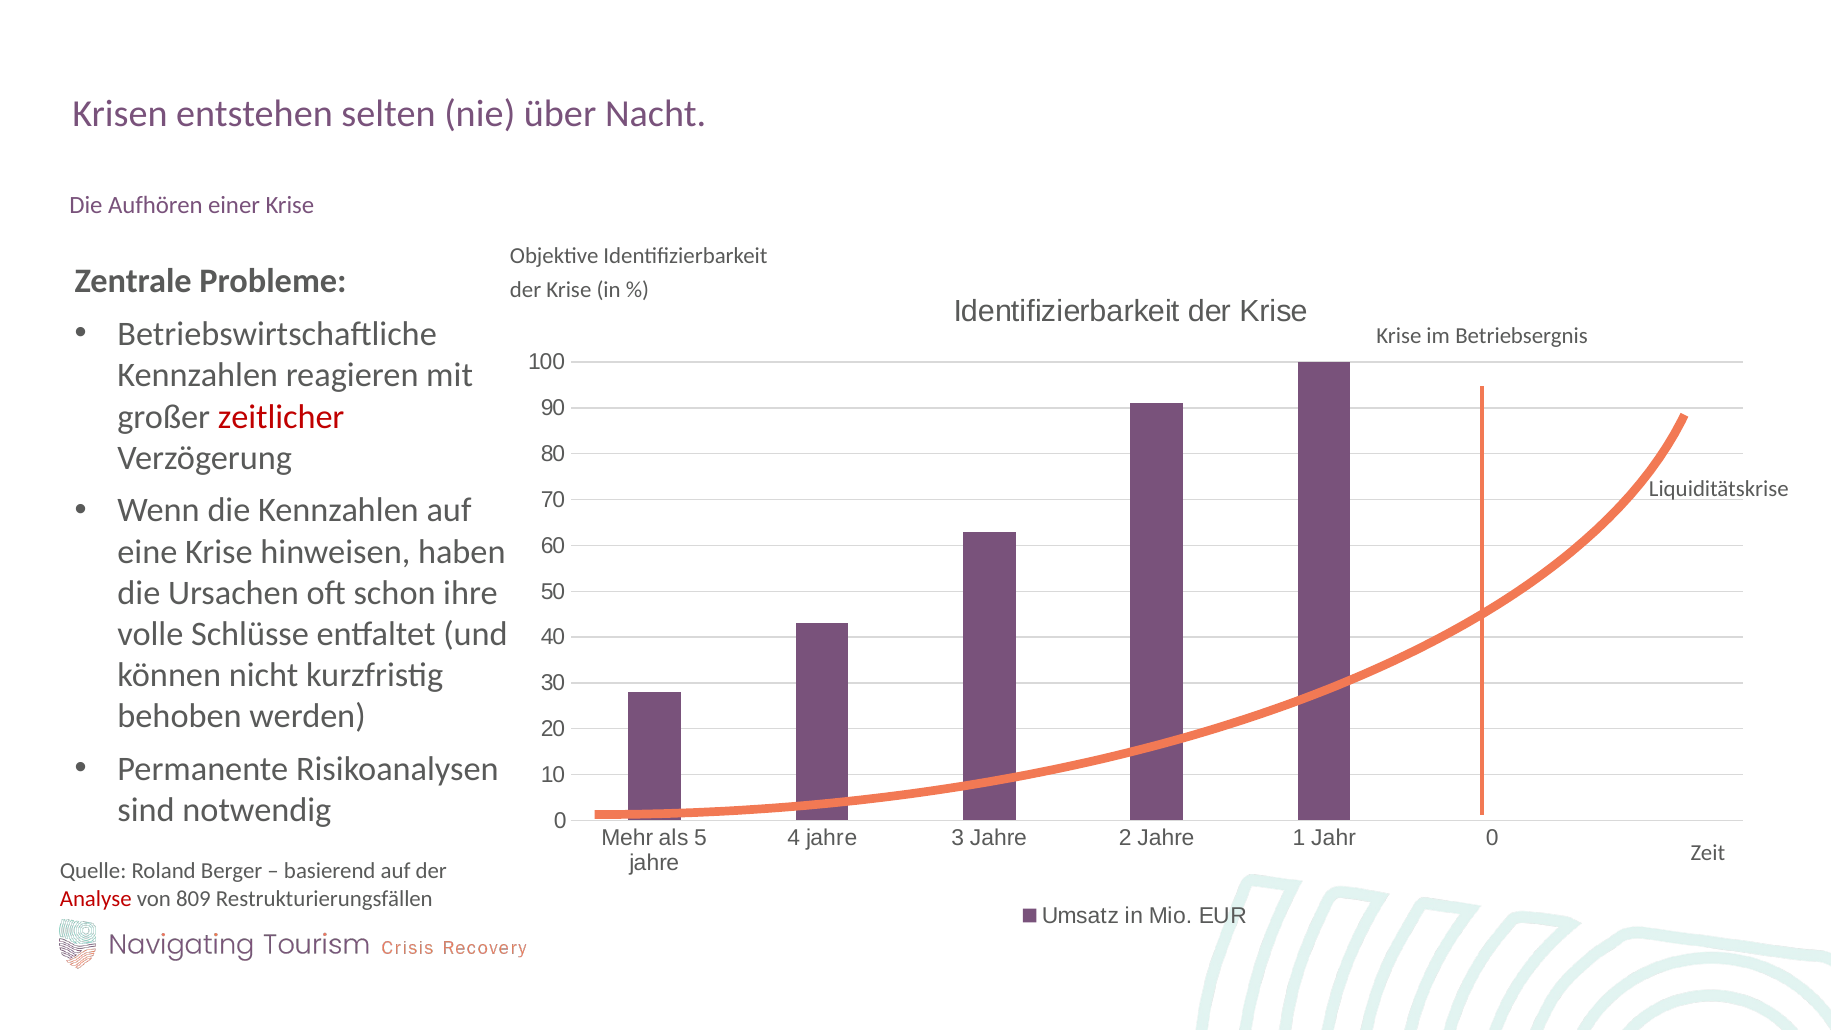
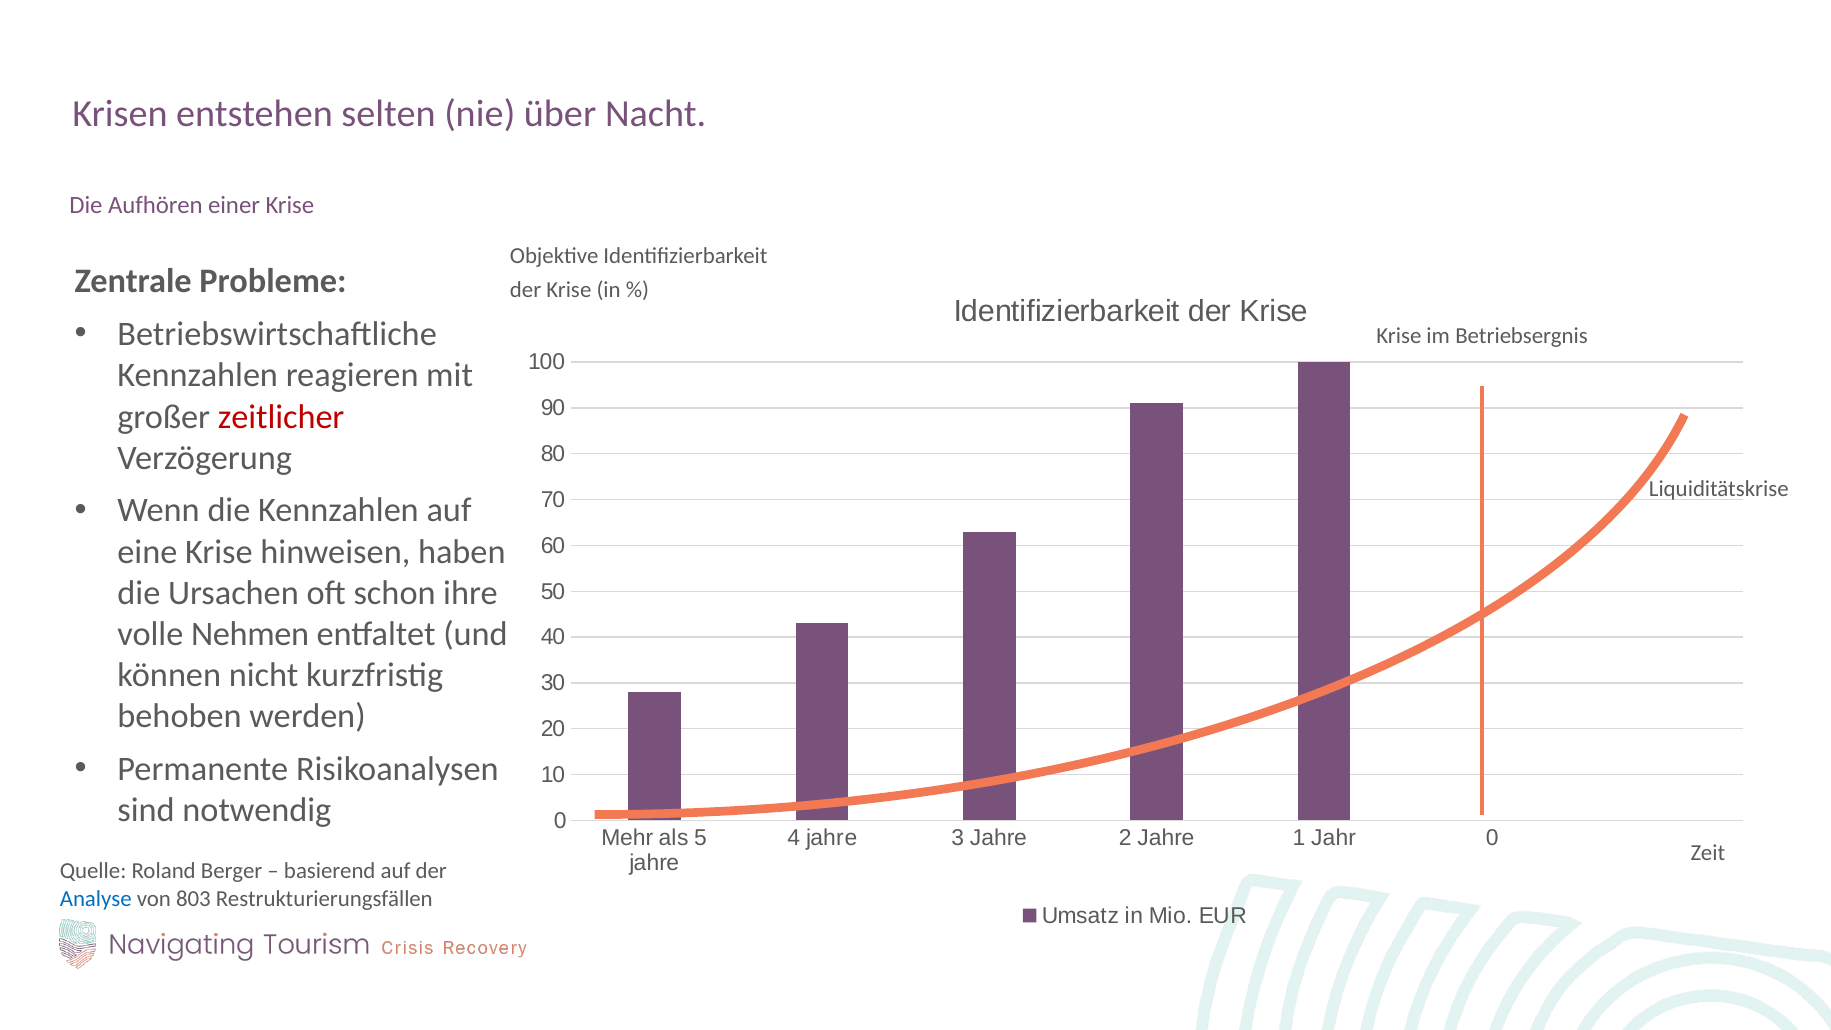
Schlüsse: Schlüsse -> Nehmen (250, 634)
Analyse colour: red -> blue (96, 899)
809: 809 -> 803 (193, 899)
